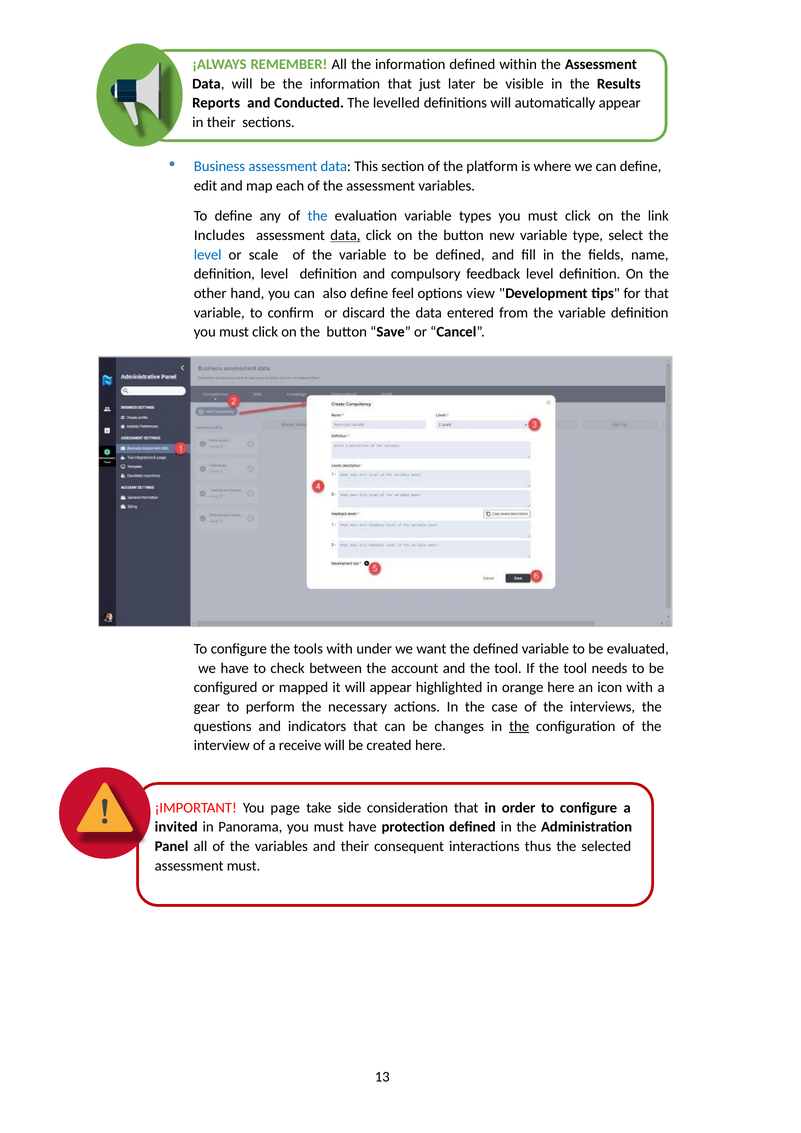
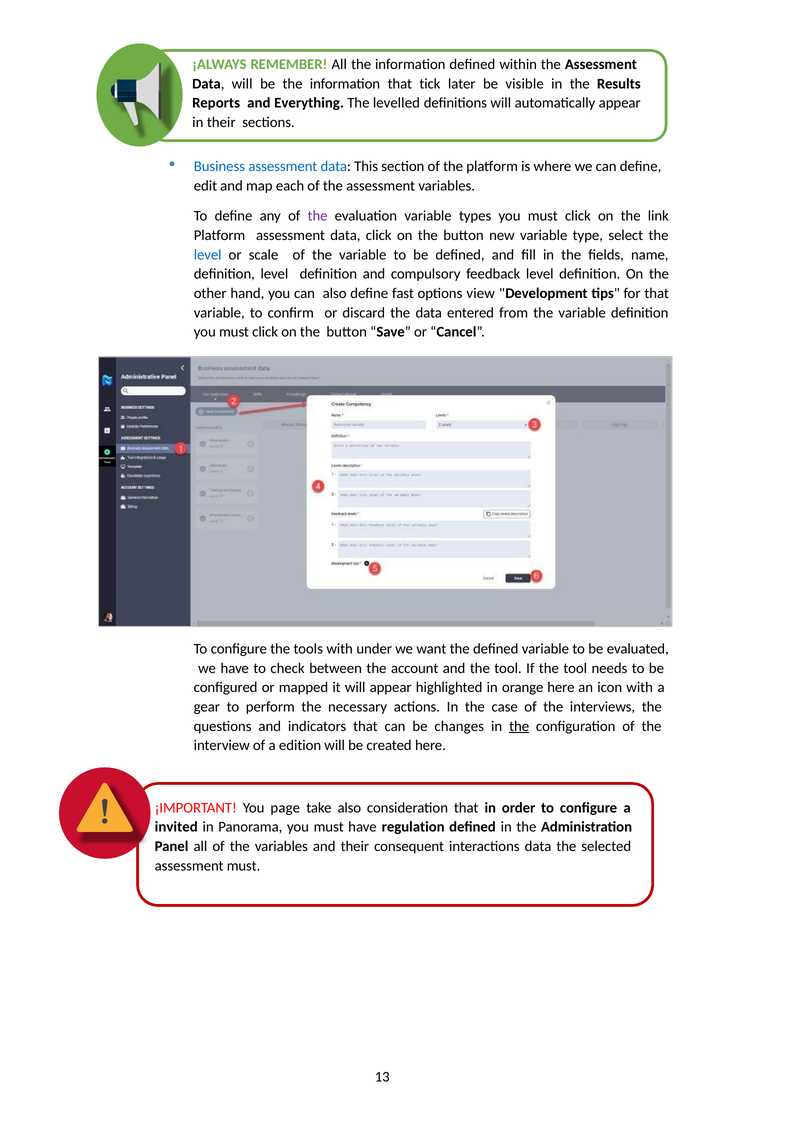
just: just -> tick (430, 84)
Conducted: Conducted -> Everything (309, 103)
the colour: blue -> purple (318, 216)
Includes: Includes -> Platform (220, 235)
data underline: present -> none (345, 235)
feel: feel -> fast (403, 293)
receive: receive -> edition (300, 746)
take side: side -> also (349, 808)
protection: protection -> regulation (413, 827)
interactions thus: thus -> data (538, 847)
